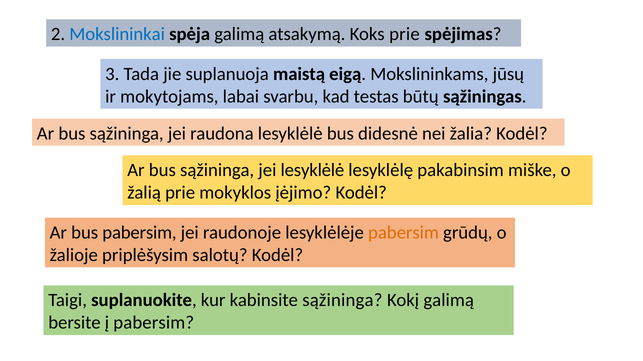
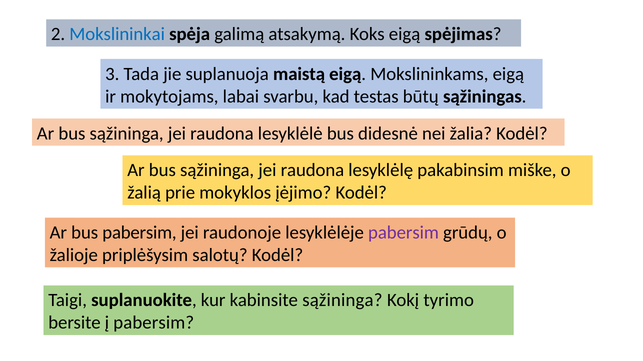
Koks prie: prie -> eigą (405, 34)
Mokslininkams jūsų: jūsų -> eigą (508, 74)
lesyklėlė: lesyklėlė -> raudona (312, 171)
pabersim colour: orange -> purple (404, 233)
Kokį galimą: galimą -> tyrimo (449, 301)
